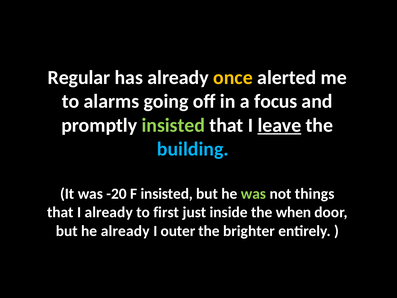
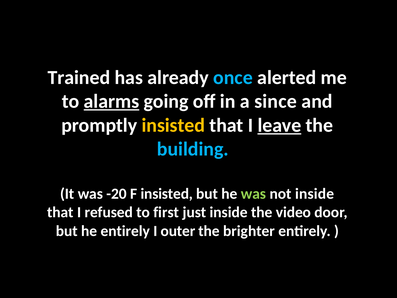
Regular: Regular -> Trained (79, 77)
once colour: yellow -> light blue (233, 77)
alarms underline: none -> present (111, 101)
focus: focus -> since (276, 101)
insisted colour: light green -> yellow (173, 125)
not things: things -> inside (315, 194)
I already: already -> refused (109, 212)
when: when -> video (293, 212)
he already: already -> entirely (125, 231)
